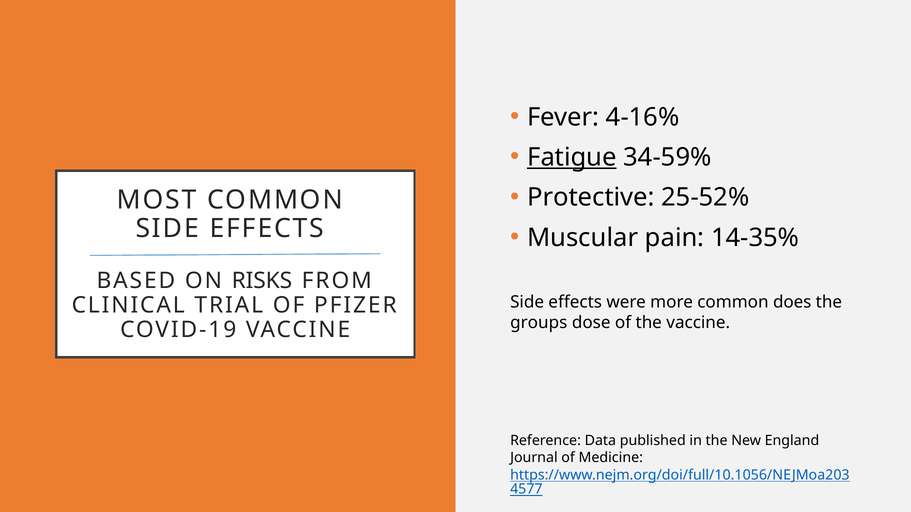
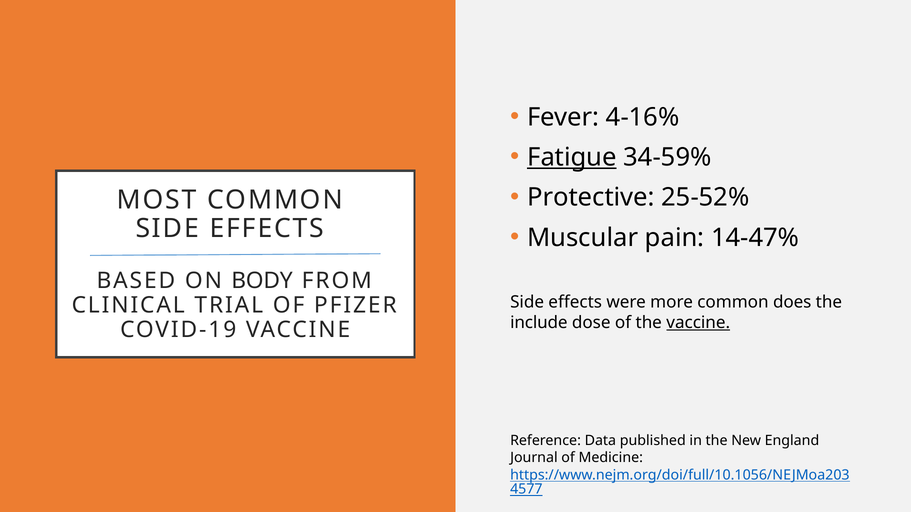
14-35%: 14-35% -> 14-47% (755, 238)
RISKS: RISKS -> BODY (262, 281)
groups: groups -> include (539, 323)
vaccine underline: none -> present (698, 323)
